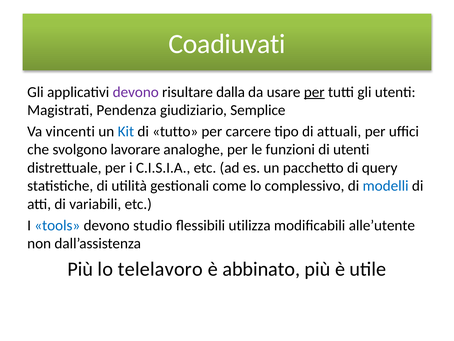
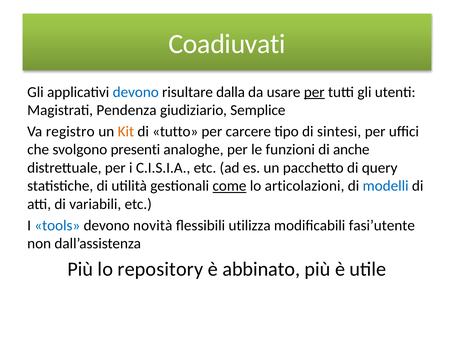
devono colour: purple -> blue (136, 92)
vincenti: vincenti -> registro (70, 131)
Kit colour: blue -> orange (126, 131)
attuali: attuali -> sintesi (339, 131)
lavorare: lavorare -> presenti (135, 149)
di utenti: utenti -> anche (351, 149)
come underline: none -> present (229, 186)
complessivo: complessivo -> articolazioni (305, 186)
studio: studio -> novità (153, 225)
alle’utente: alle’utente -> fasi’utente (382, 225)
telelavoro: telelavoro -> repository (160, 269)
